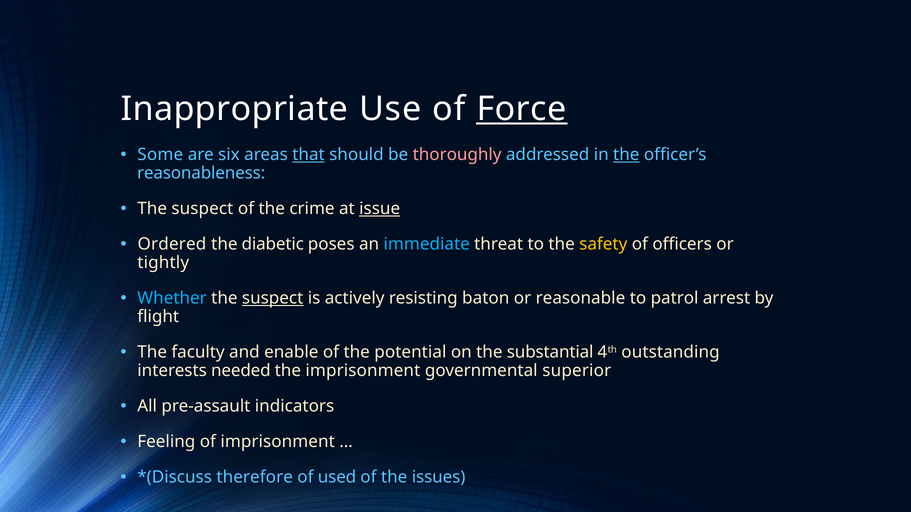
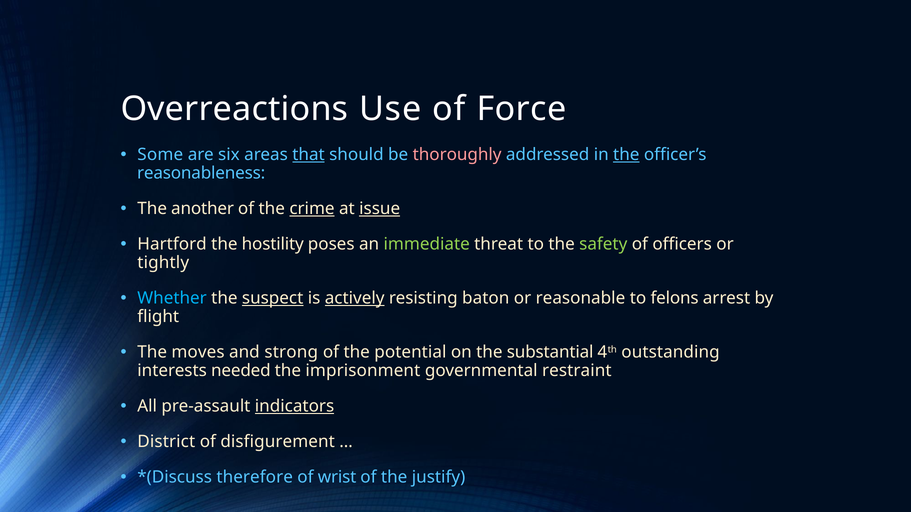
Inappropriate: Inappropriate -> Overreactions (234, 109)
Force underline: present -> none (522, 109)
suspect: suspect -> another (203, 209)
crime underline: none -> present (312, 209)
Ordered: Ordered -> Hartford (172, 244)
diabetic: diabetic -> hostility (273, 244)
immediate colour: light blue -> light green (427, 244)
safety colour: yellow -> light green (603, 244)
actively underline: none -> present (355, 298)
patrol: patrol -> felons (675, 298)
faculty: faculty -> moves (198, 352)
enable: enable -> strong (291, 352)
superior: superior -> restraint (577, 371)
indicators underline: none -> present (295, 406)
Feeling: Feeling -> District (166, 442)
of imprisonment: imprisonment -> disfigurement (278, 442)
used: used -> wrist (337, 478)
issues: issues -> justify (439, 478)
